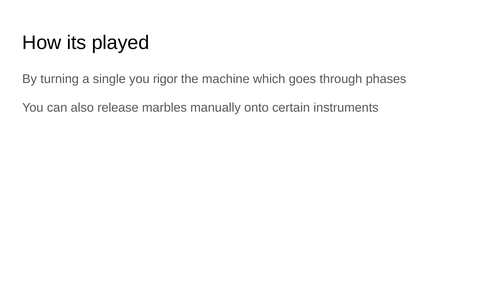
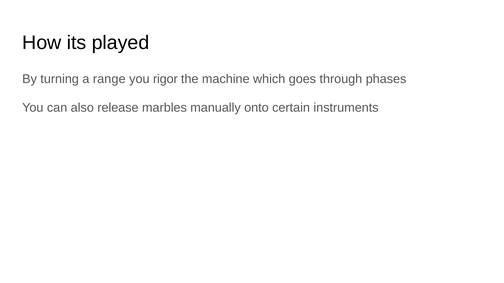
single: single -> range (109, 79)
